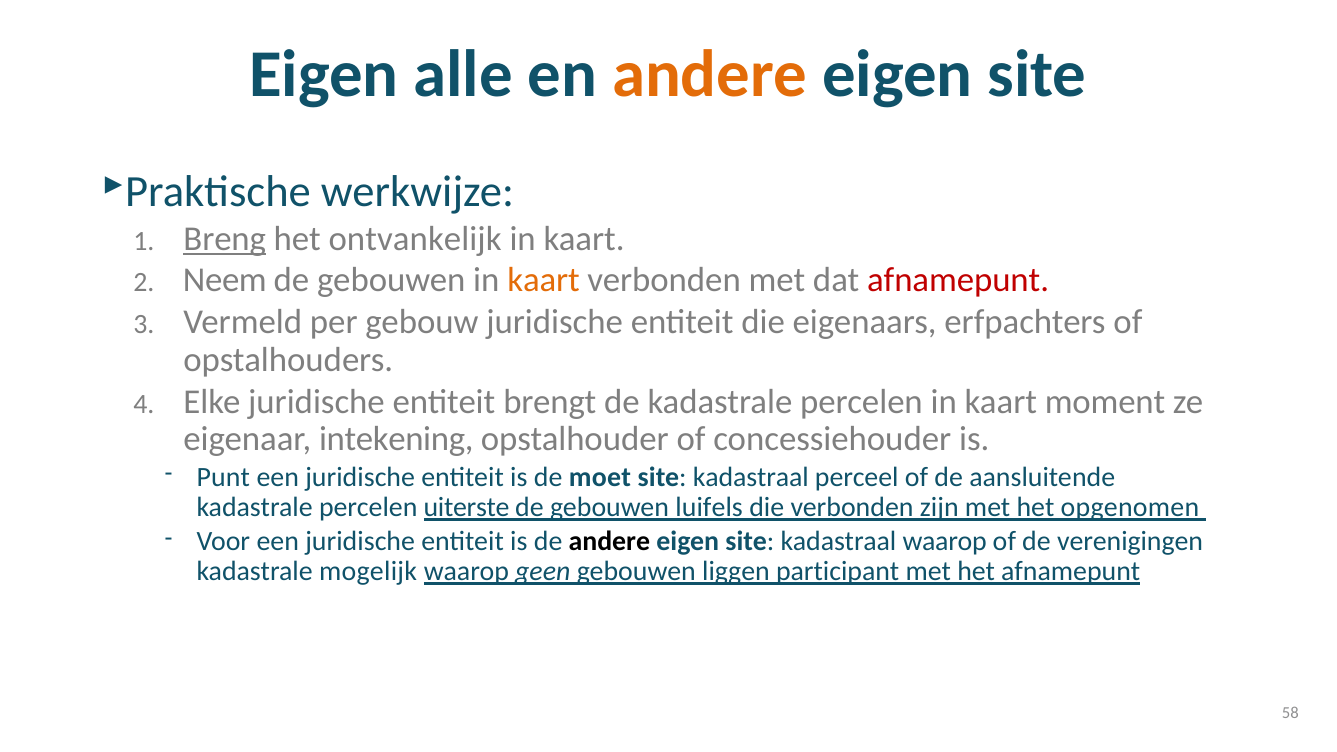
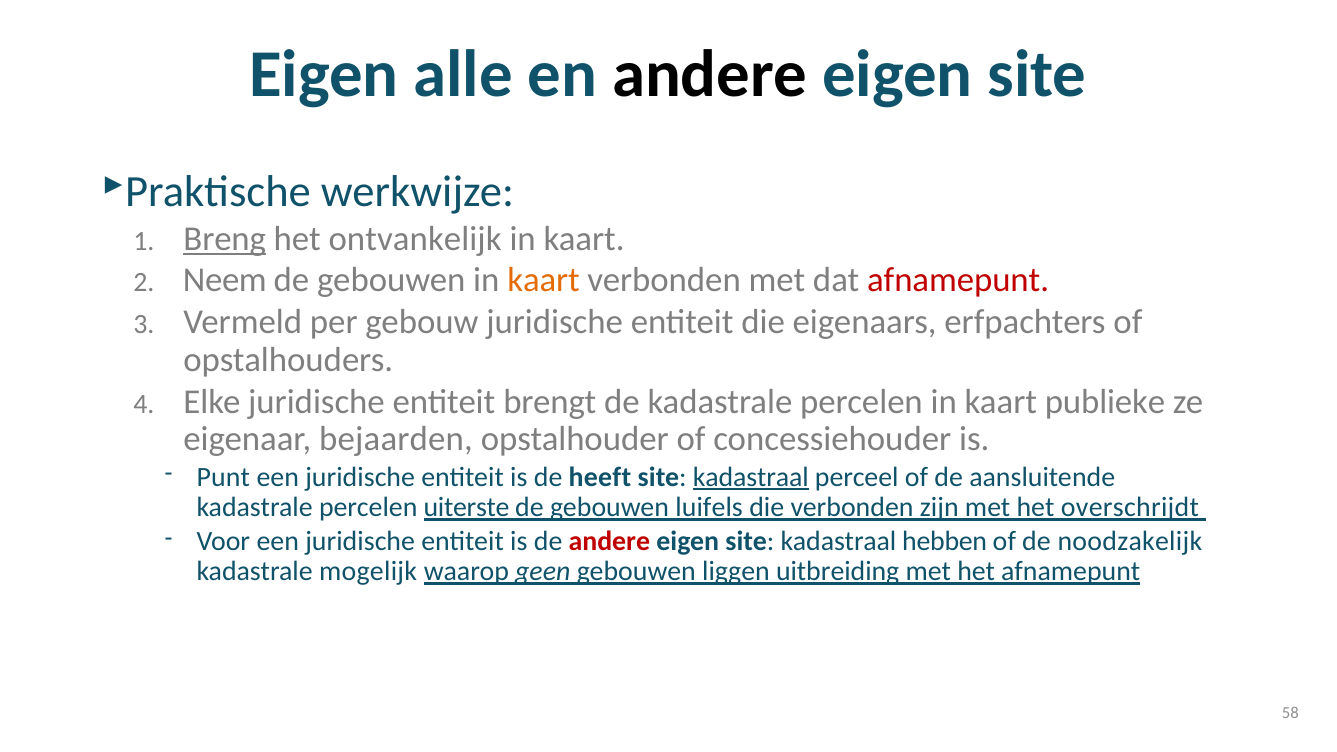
andere colour: orange -> black (710, 75)
moment: moment -> publieke (1105, 402)
intekening: intekening -> bejaarden (396, 439)
moet: moet -> heeft (600, 477)
kadastraal underline: none -> present (751, 477)
opgenomen: opgenomen -> overschrijdt (1130, 507)
andere colour: black -> red (609, 542)
kadastraal waarop: waarop -> hebben (945, 542)
verenigingen: verenigingen -> noodzakelijk (1130, 542)
participant: participant -> uitbreiding (838, 572)
